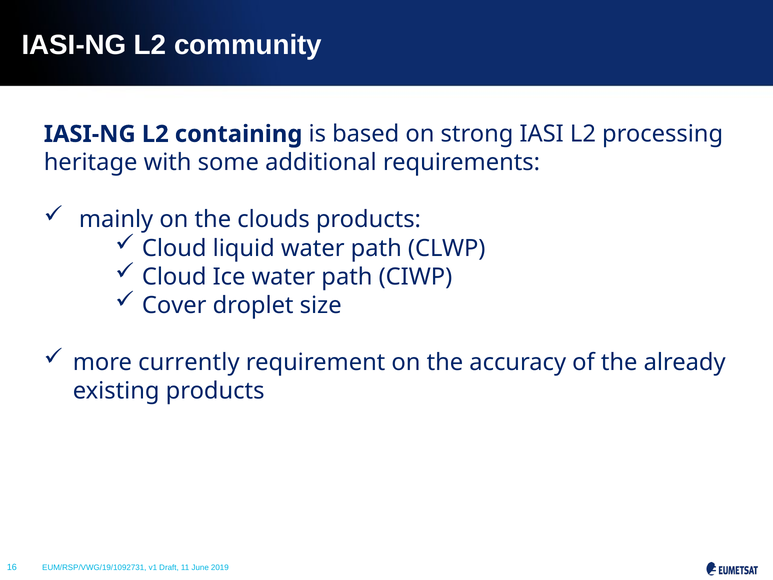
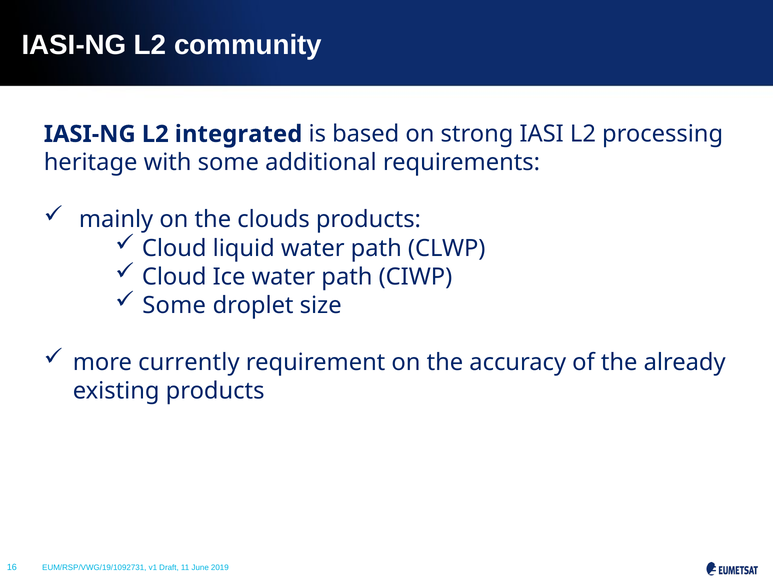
containing: containing -> integrated (239, 134)
Cover: Cover -> Some (174, 305)
